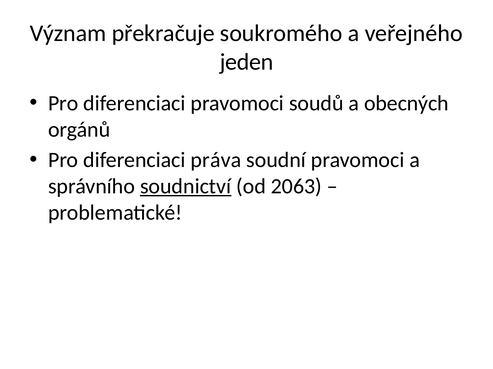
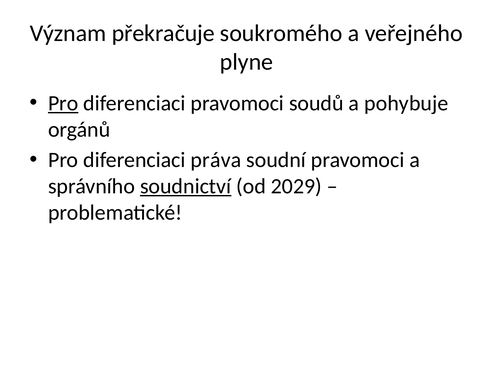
jeden: jeden -> plyne (246, 62)
Pro underline: none -> present (63, 103)
obecných: obecných -> pohybuje (406, 103)
2063: 2063 -> 2029 (296, 187)
